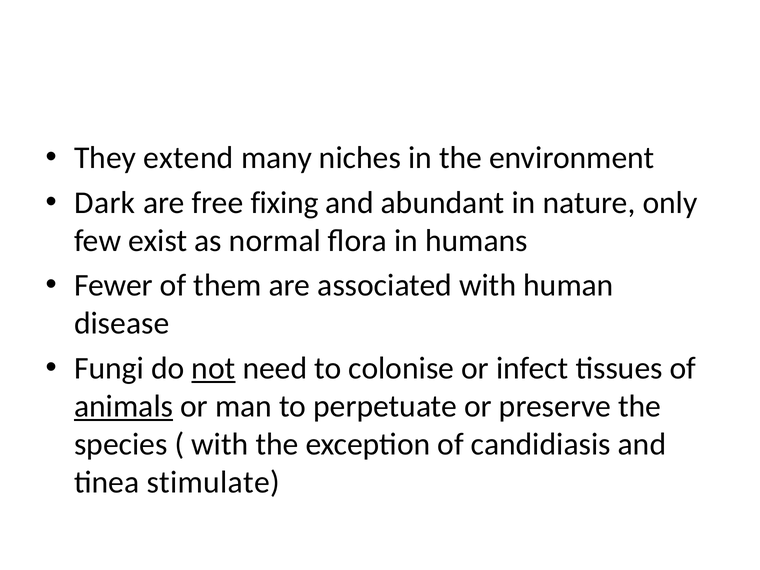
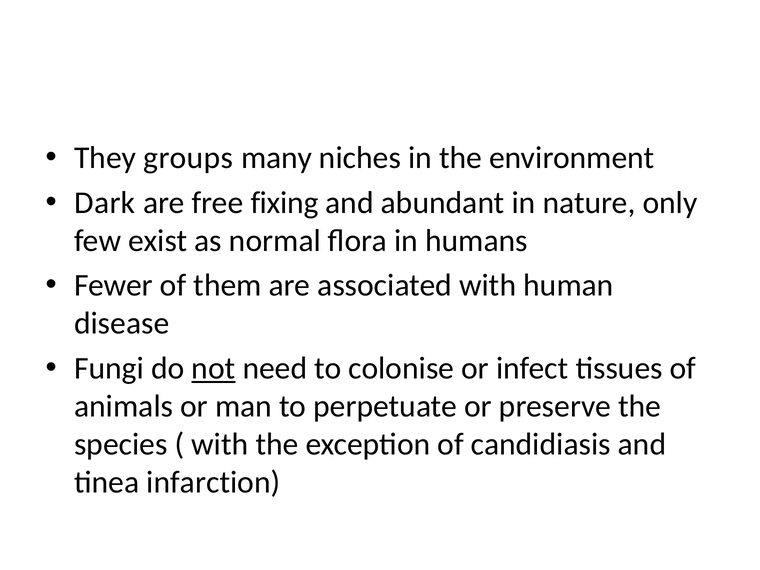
extend: extend -> groups (188, 158)
animals underline: present -> none (124, 406)
stimulate: stimulate -> infarction (213, 482)
